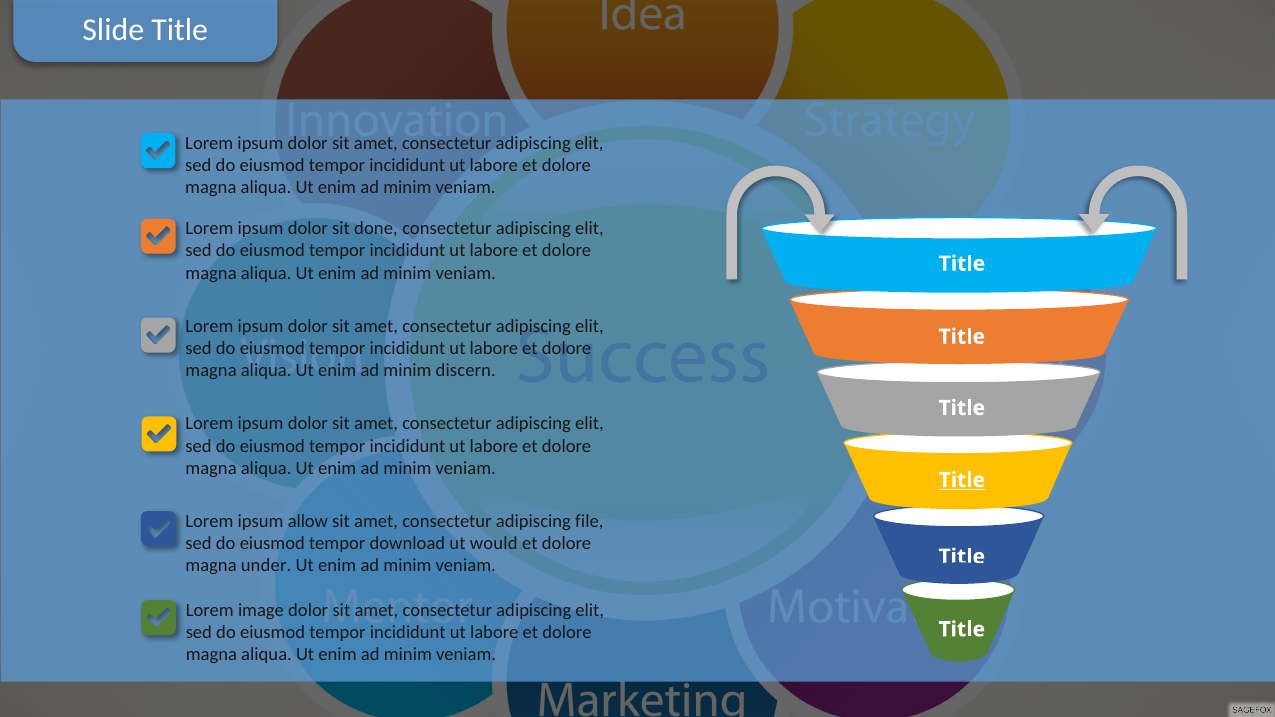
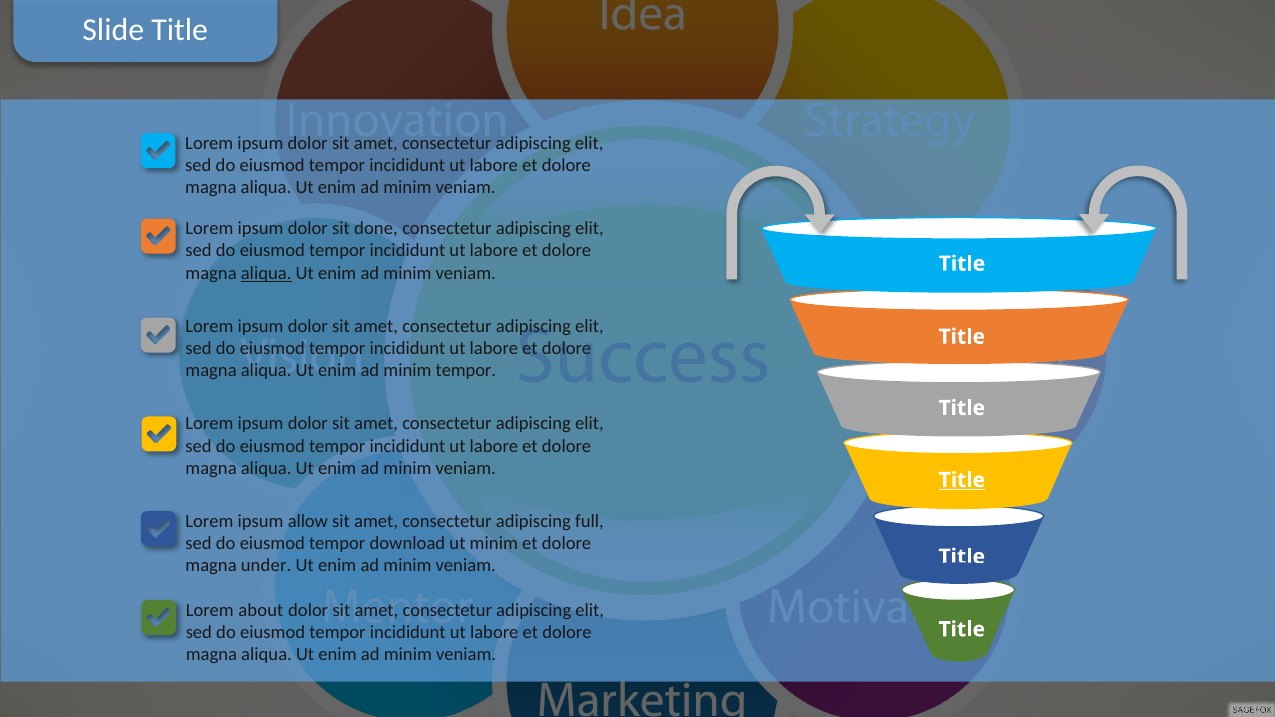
aliqua underline: none -> present (266, 273)
minim discern: discern -> tempor (466, 371)
file: file -> full (589, 521)
ut would: would -> minim (494, 544)
image: image -> about (261, 610)
